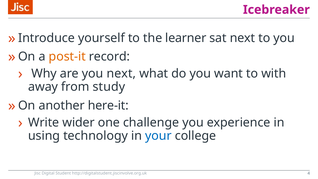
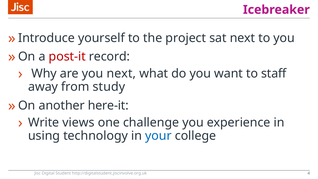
learner: learner -> project (186, 38)
post-it colour: orange -> red (67, 57)
with: with -> staff (274, 73)
wider: wider -> views (78, 122)
